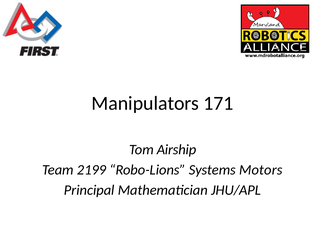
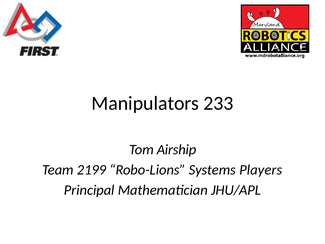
171: 171 -> 233 (218, 103)
Motors: Motors -> Players (261, 170)
